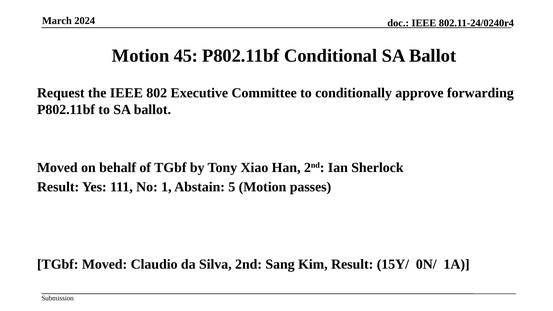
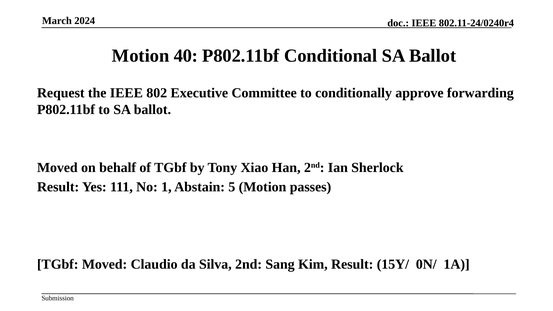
45: 45 -> 40 (186, 56)
